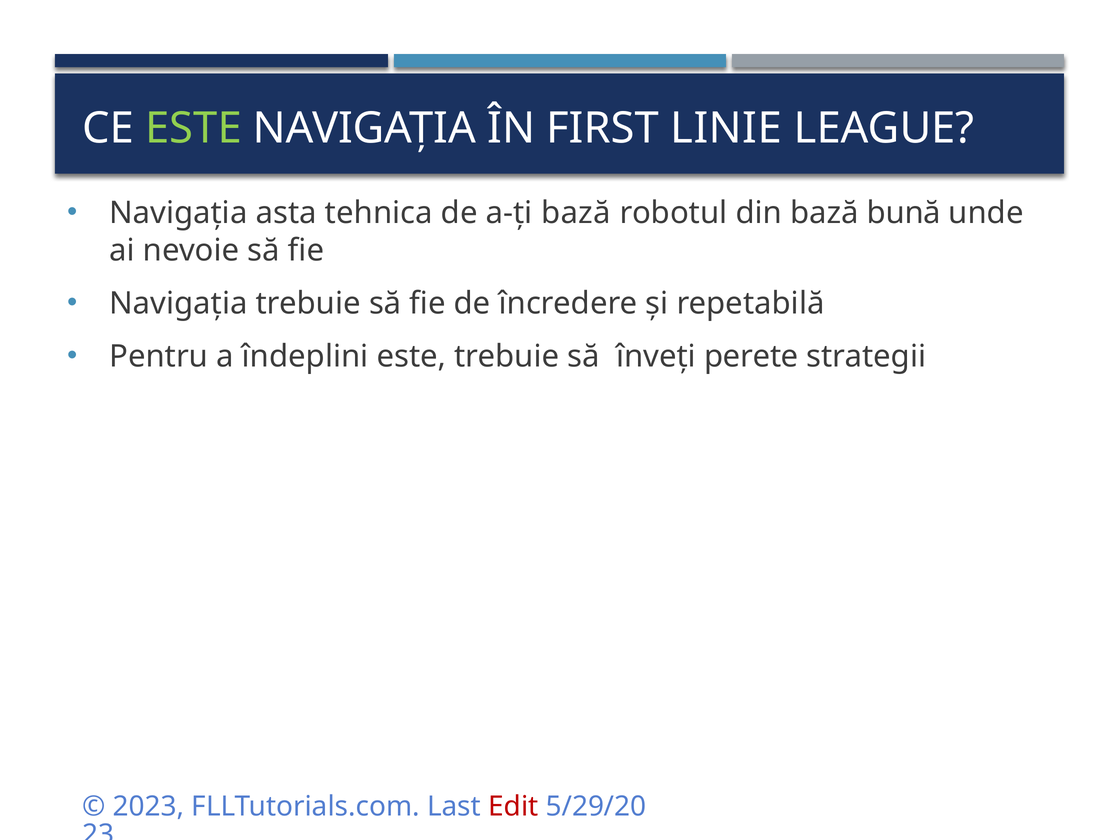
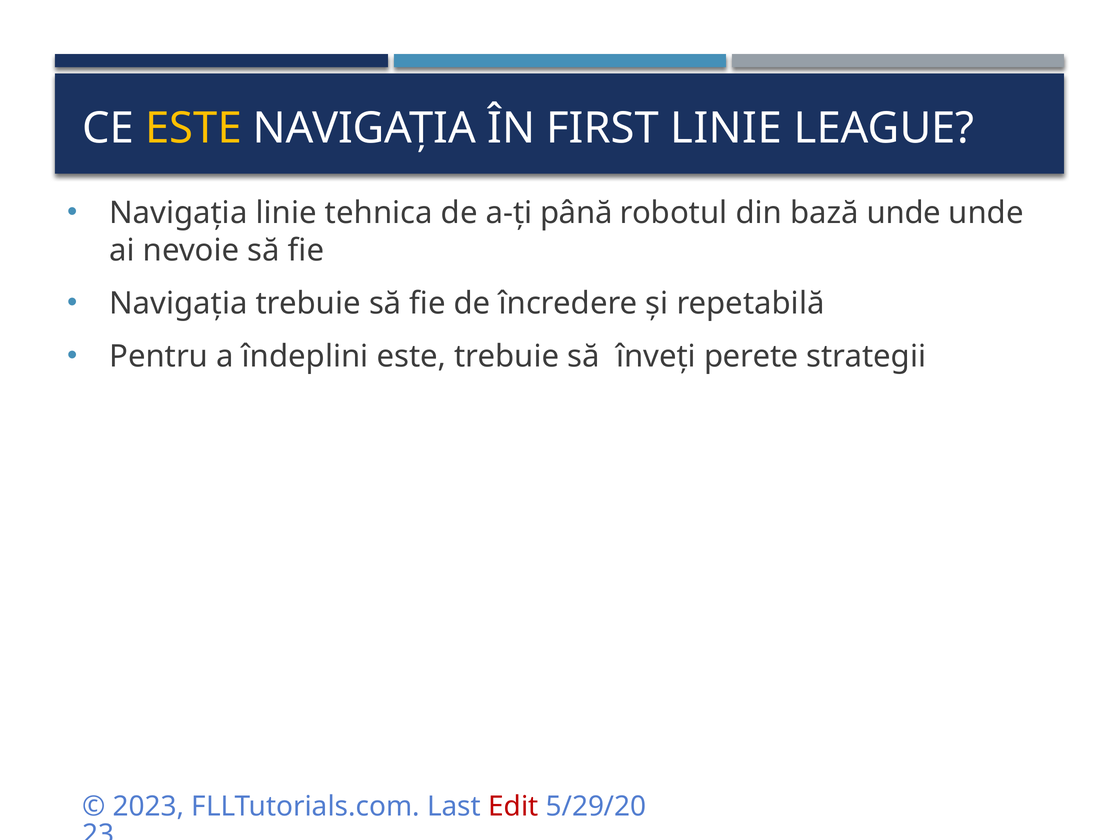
ESTE colour: light green -> yellow (194, 129)
Navigația asta: asta -> linie (286, 213)
a-ți bază: bază -> până (576, 213)
bază bună: bună -> unde (904, 213)
